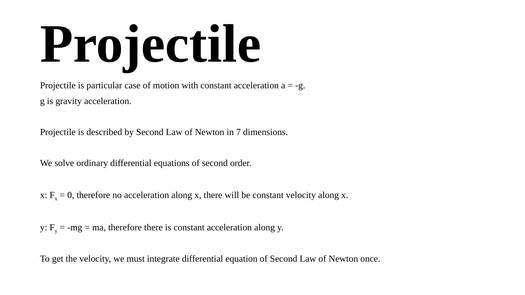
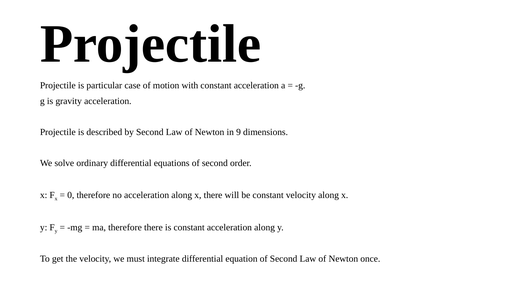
7: 7 -> 9 (239, 132)
